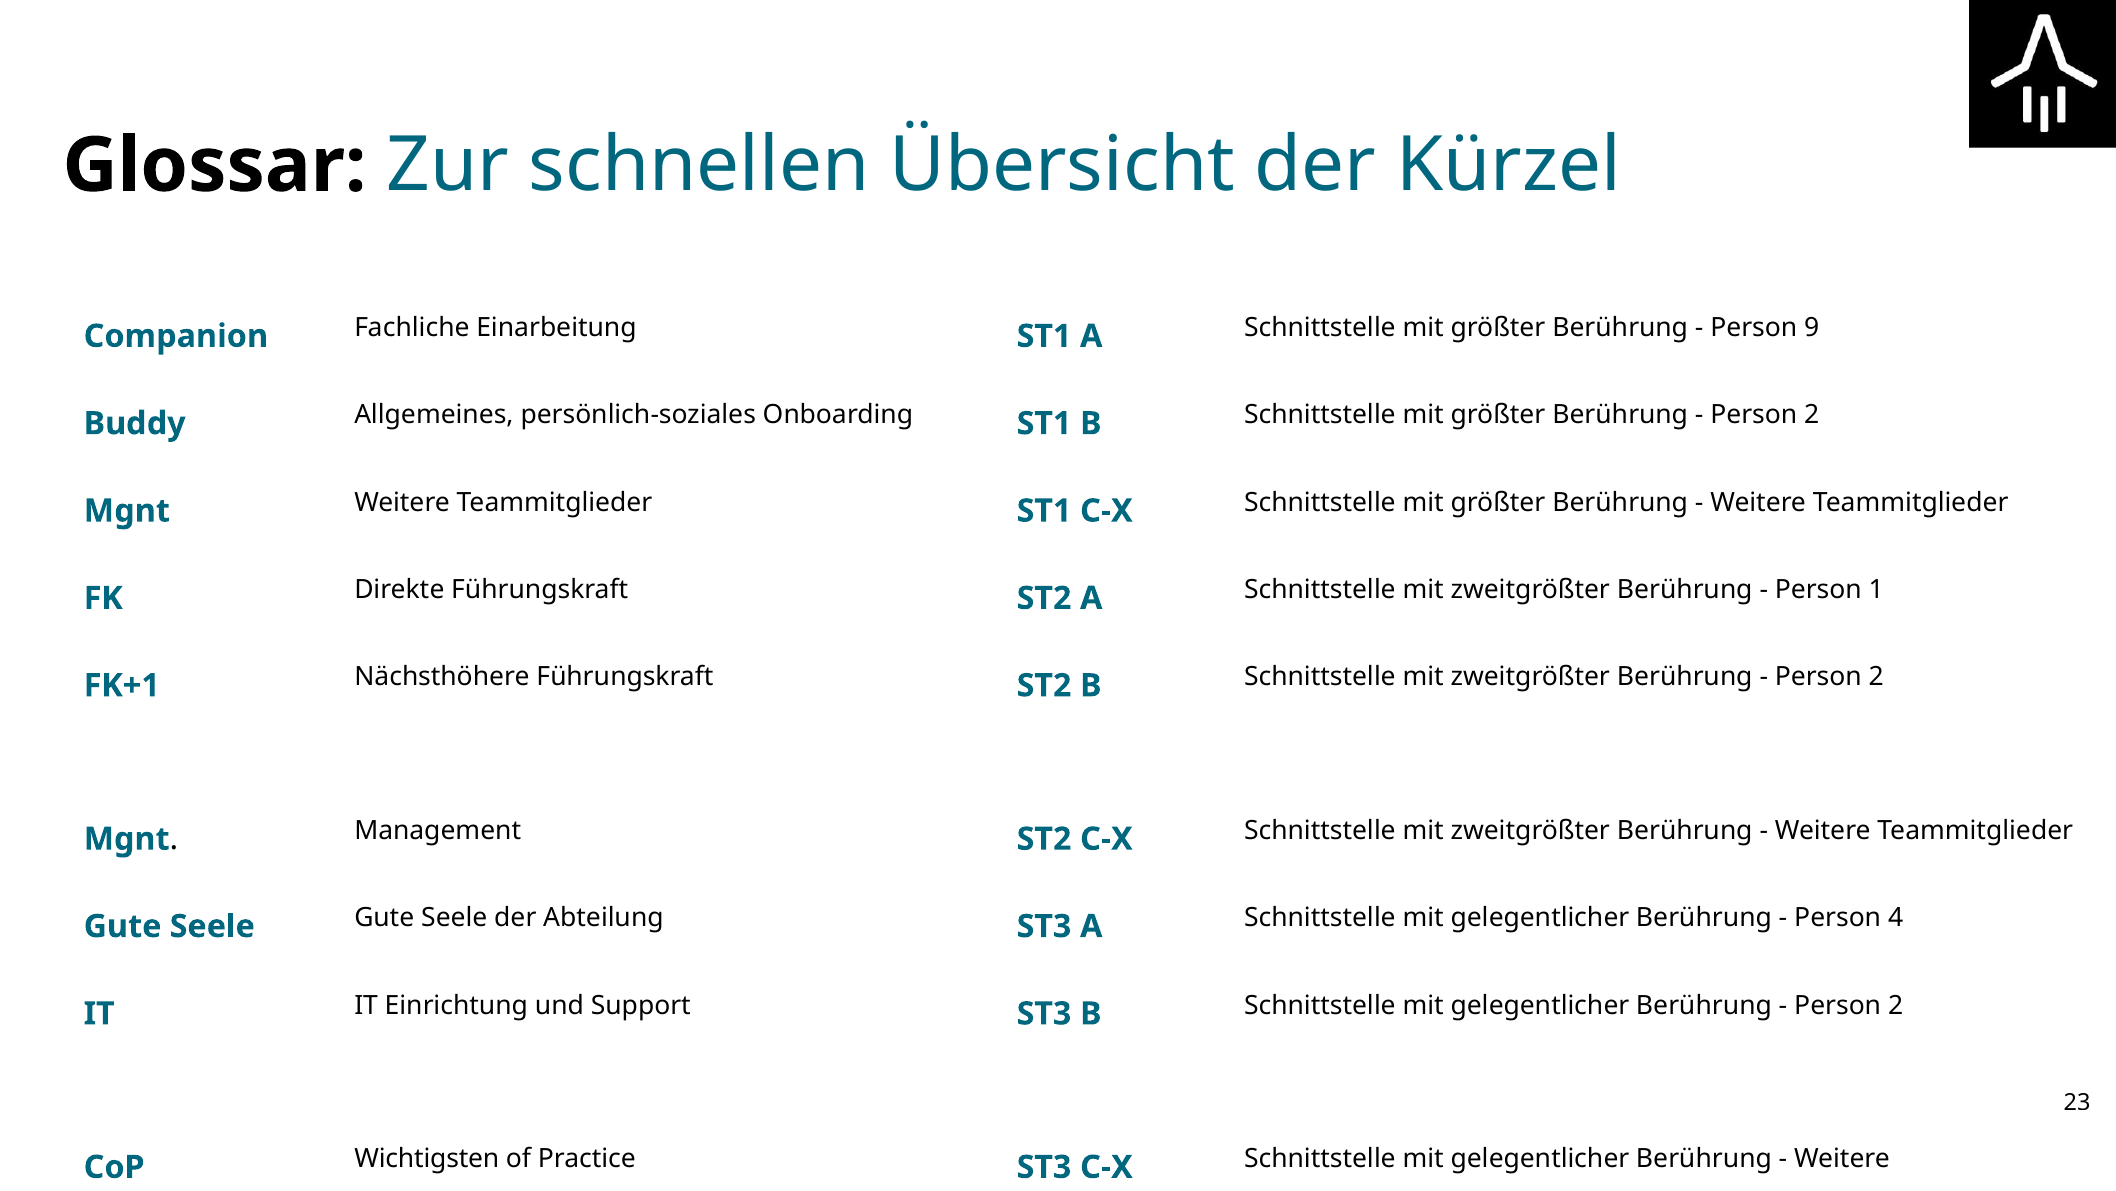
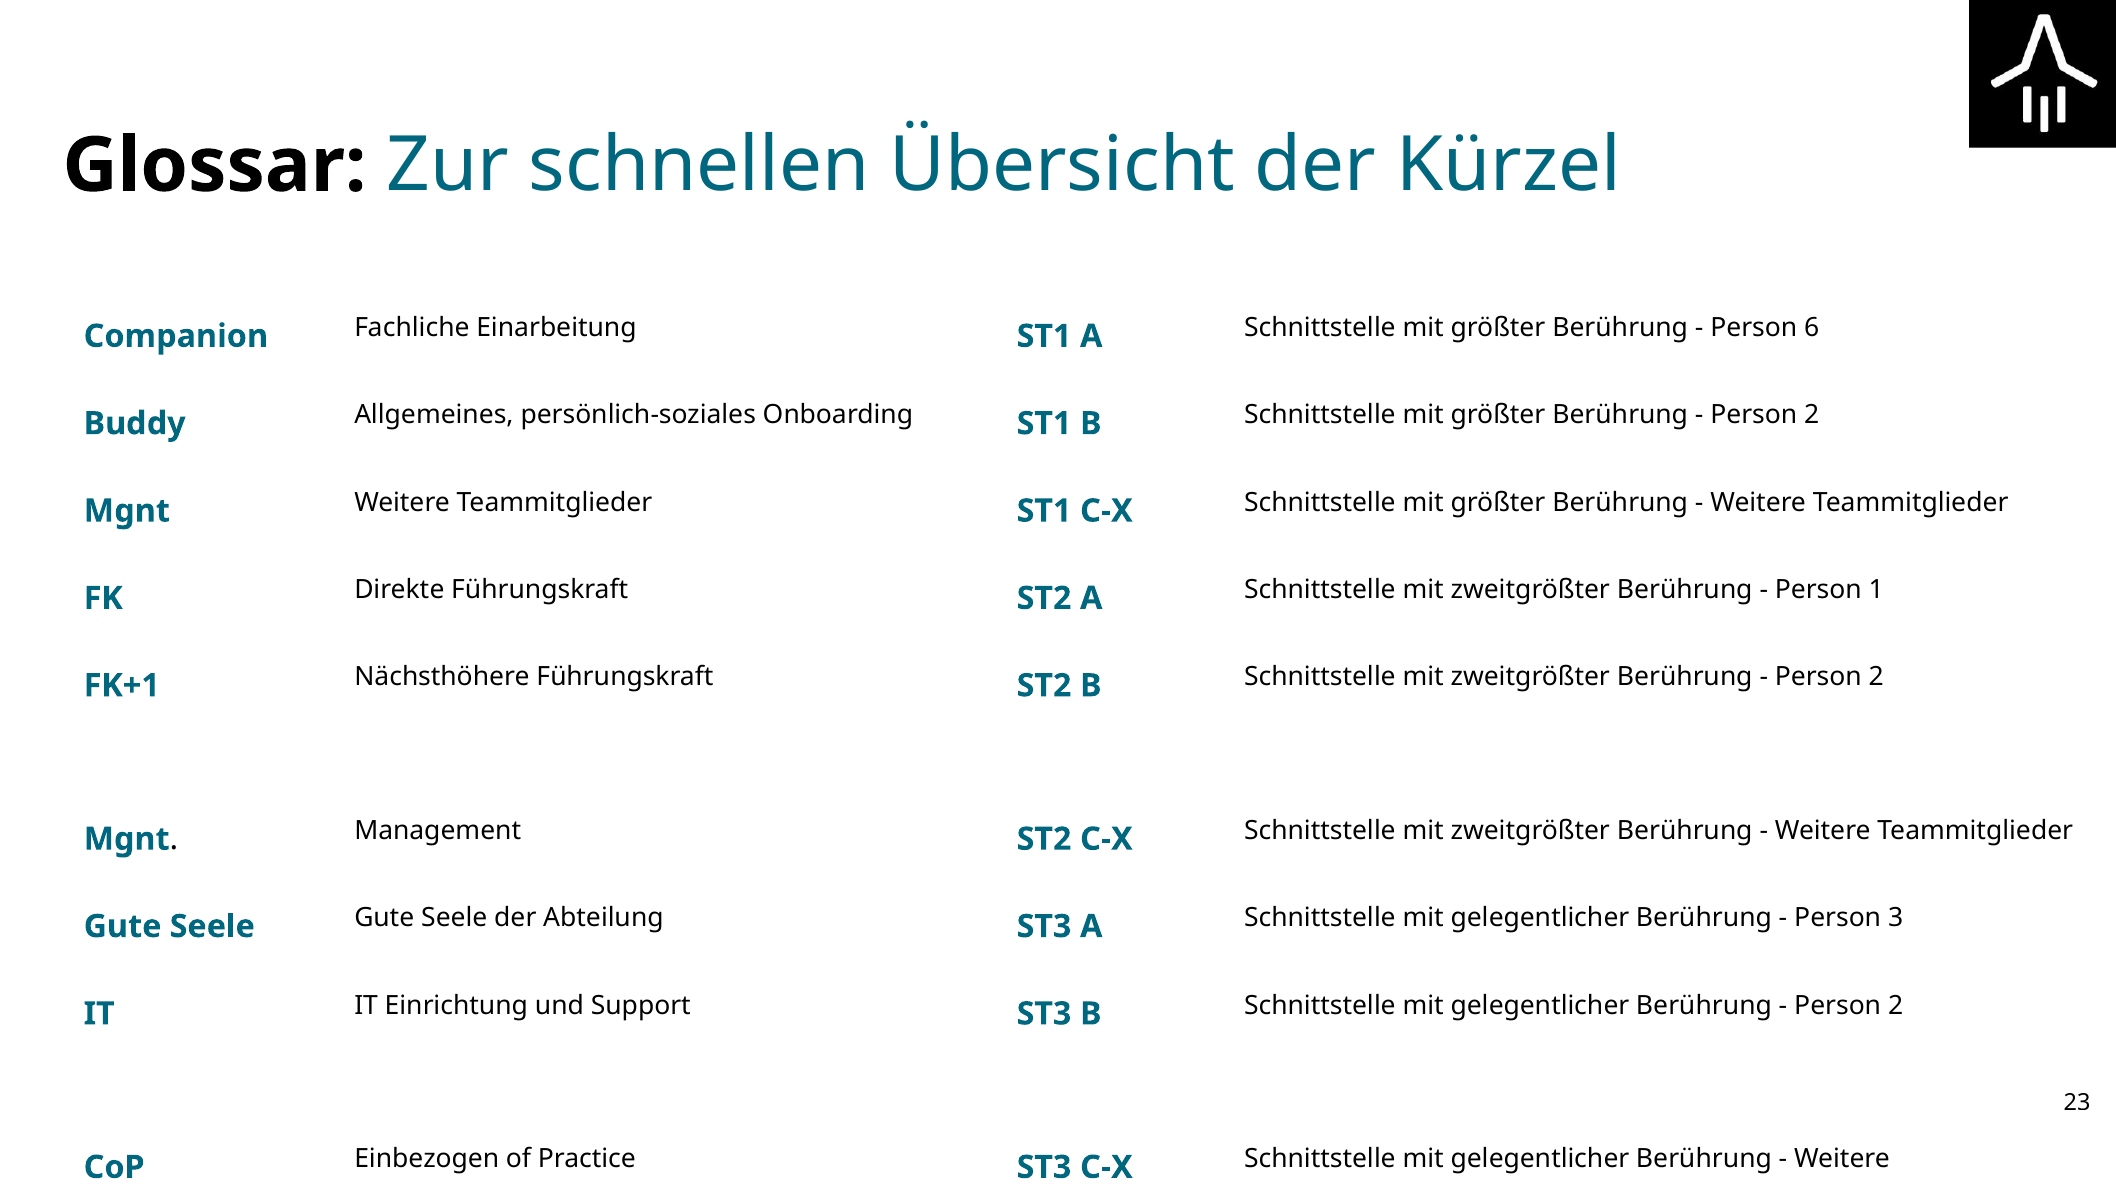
9: 9 -> 6 (1812, 328)
4: 4 -> 3 (1896, 917)
Wichtigsten: Wichtigsten -> Einbezogen (427, 1158)
